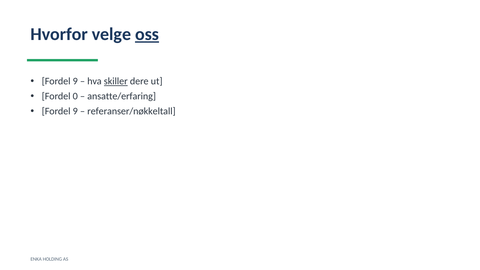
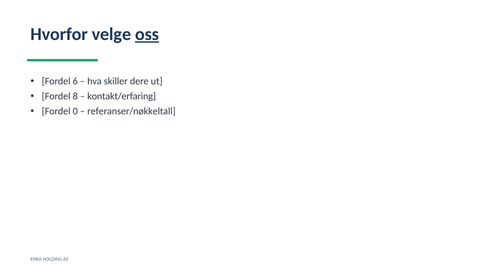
9: 9 -> 6 (75, 81)
skiller underline: present -> none (116, 81)
0: 0 -> 8 (75, 96)
ansatte/erfaring: ansatte/erfaring -> kontakt/erfaring (122, 96)
9: 9 -> 0 (75, 111)
